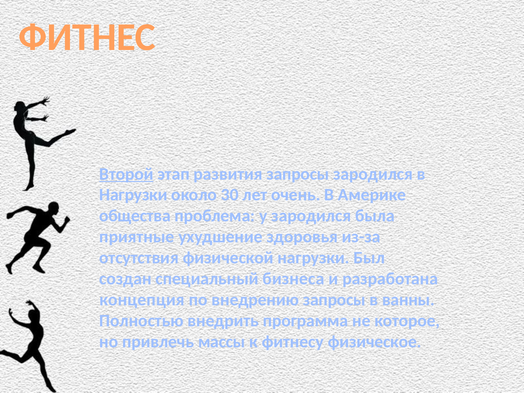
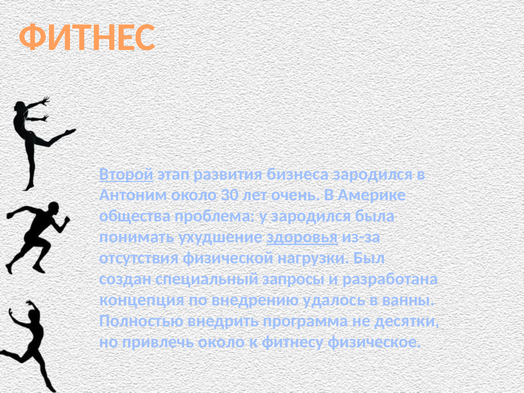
развития запросы: запросы -> бизнеса (298, 174)
Нагрузки: Нагрузки -> Антоним (133, 195)
приятные: приятные -> понимать (137, 237)
здоровья underline: none -> present (302, 237)
бизнеса: бизнеса -> запросы (294, 279)
внедрению запросы: запросы -> удалось (334, 300)
которое: которое -> десятки (407, 321)
привлечь массы: массы -> около (222, 342)
